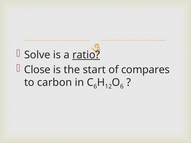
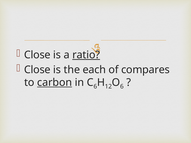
Solve: Solve -> Close (37, 55)
start: start -> each (94, 70)
carbon underline: none -> present (55, 83)
